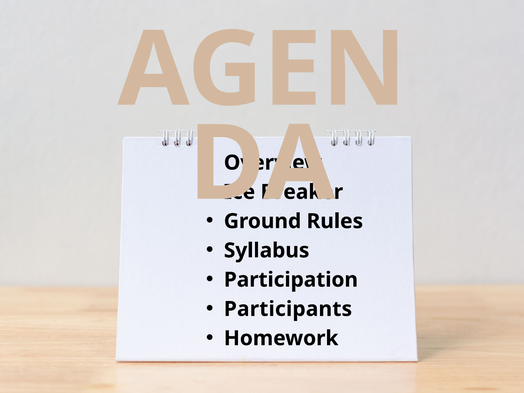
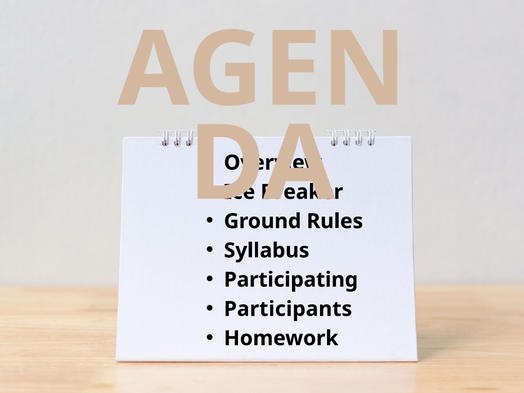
Participation: Participation -> Participating (291, 280)
